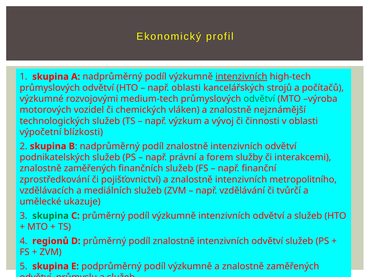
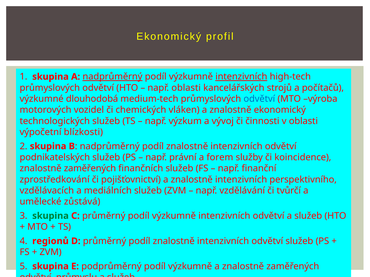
nadprůměrný underline: none -> present (112, 77)
rozvojovými: rozvojovými -> dlouhodobá (92, 99)
odvětví colour: green -> blue (259, 99)
znalostně nejznámější: nejznámější -> ekonomický (280, 110)
interakcemi: interakcemi -> koincidence (303, 158)
metropolitního: metropolitního -> perspektivního (303, 180)
ukazuje: ukazuje -> zůstává (82, 202)
